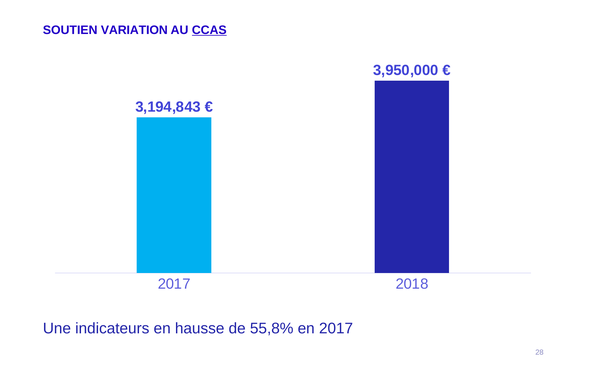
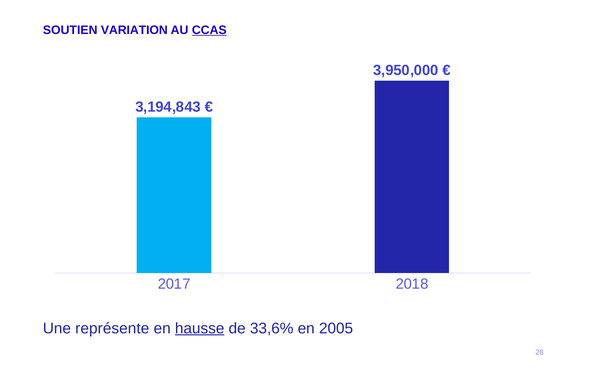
indicateurs: indicateurs -> représente (112, 328)
hausse underline: none -> present (200, 328)
55,8%: 55,8% -> 33,6% (272, 328)
en 2017: 2017 -> 2005 (336, 328)
